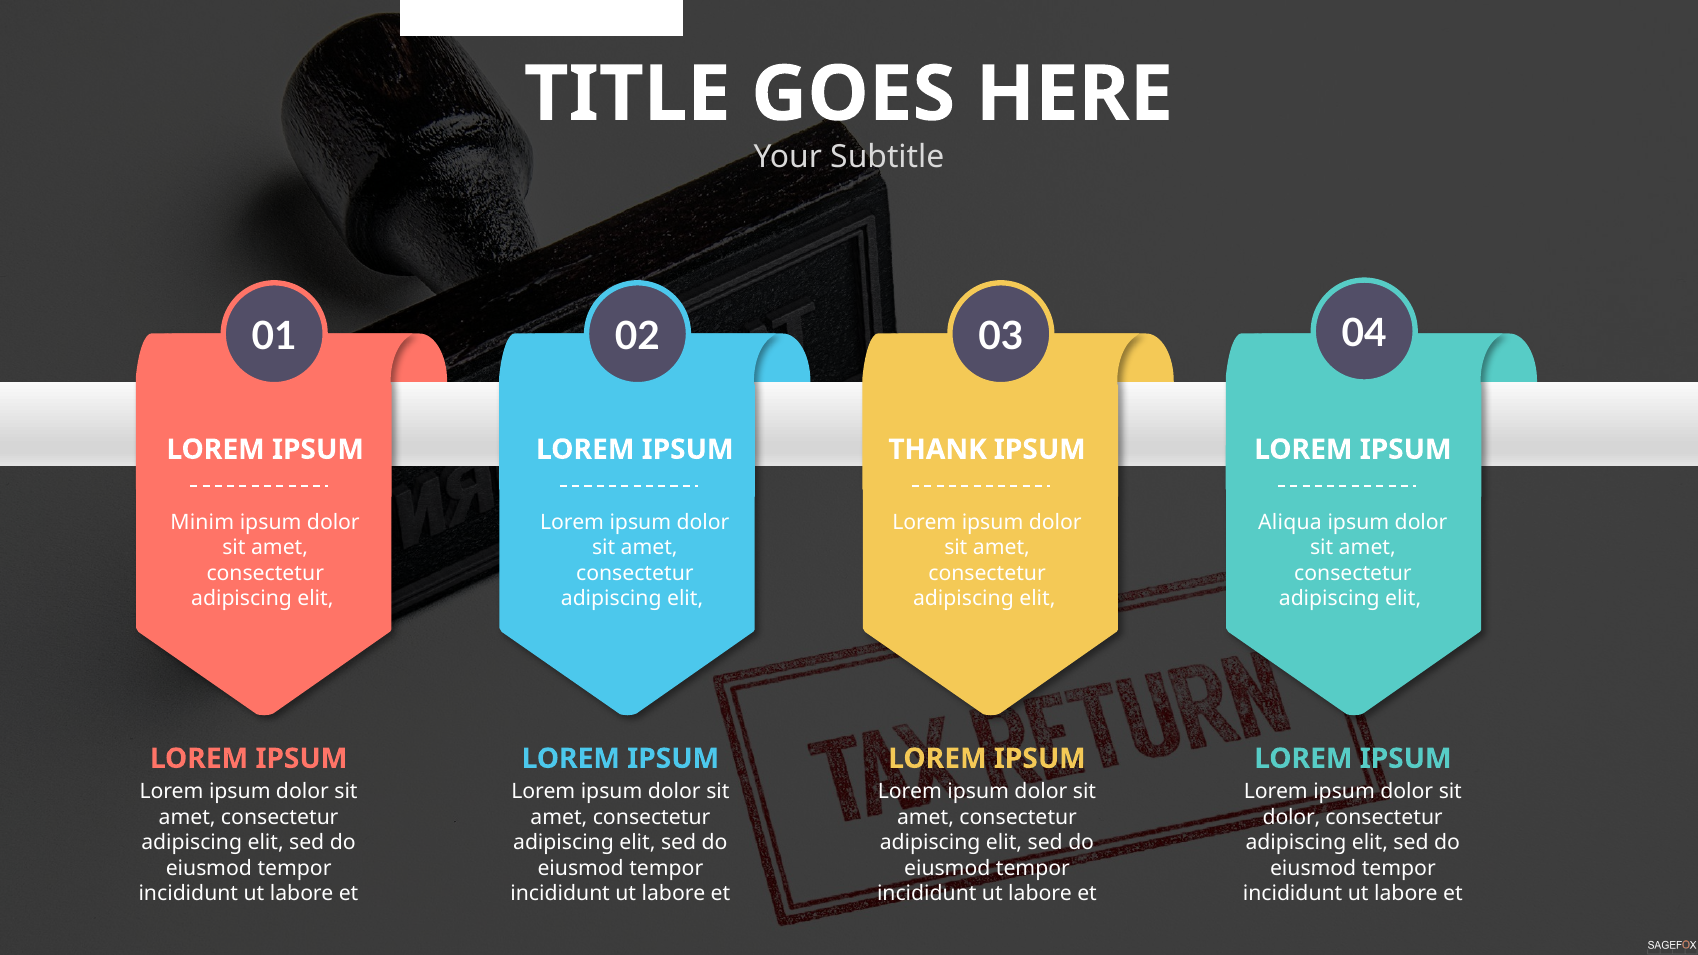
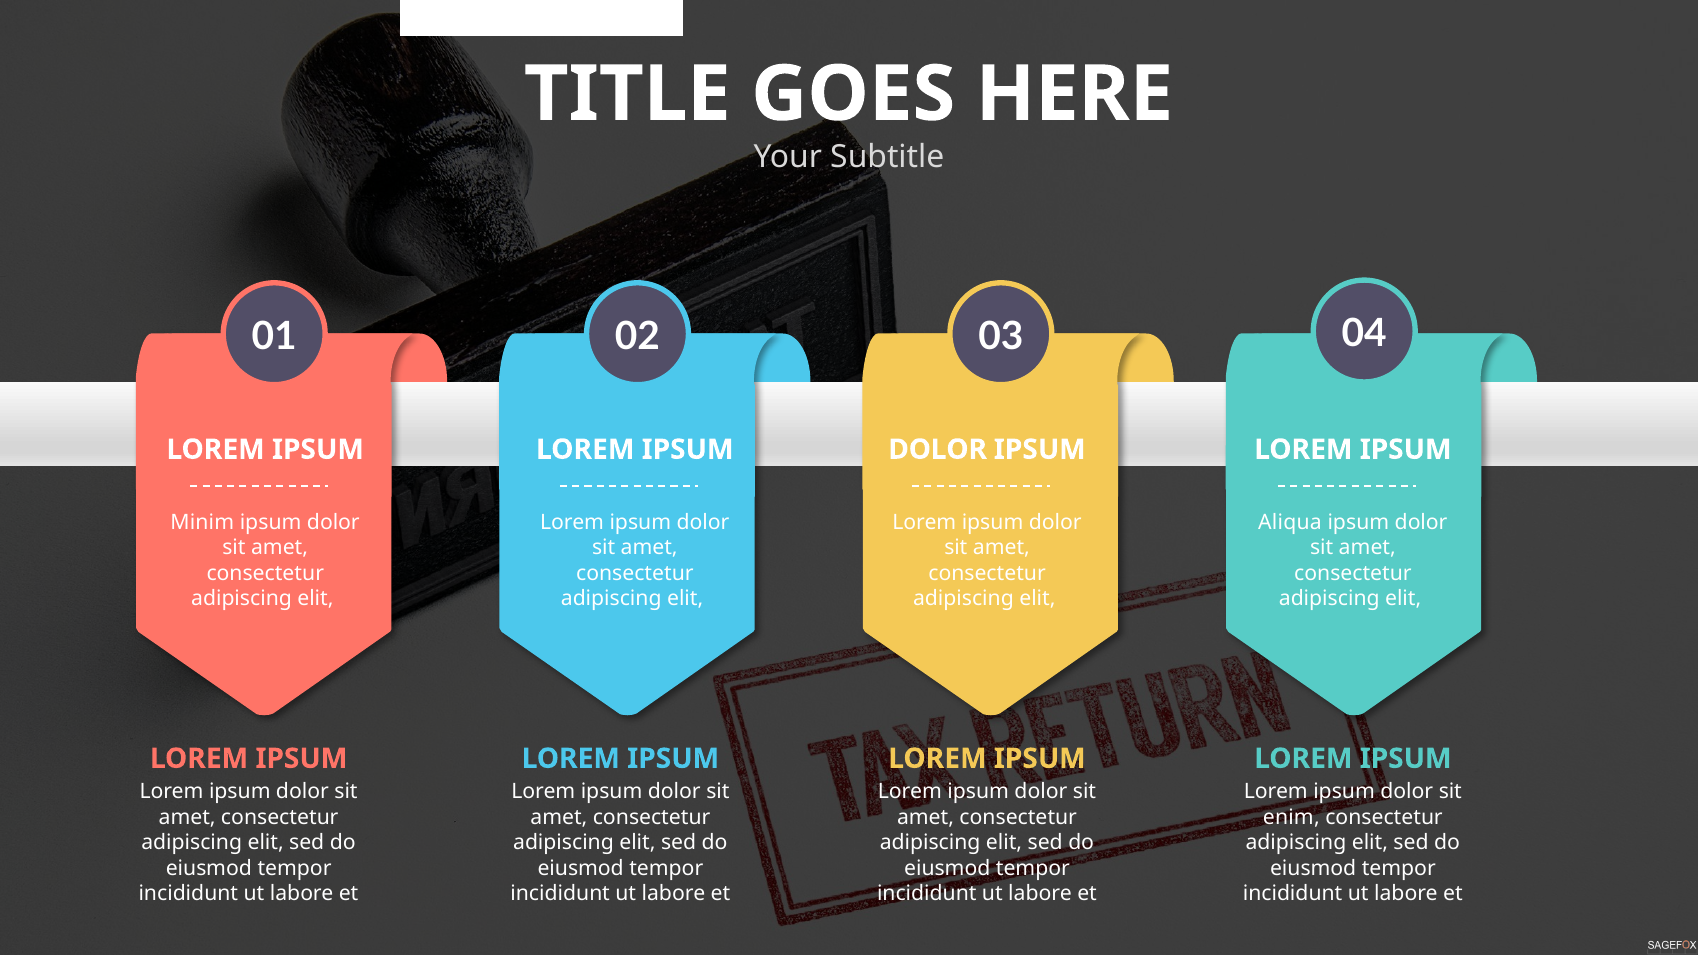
THANK: THANK -> DOLOR (938, 449)
dolor: dolor -> enim (1291, 818)
